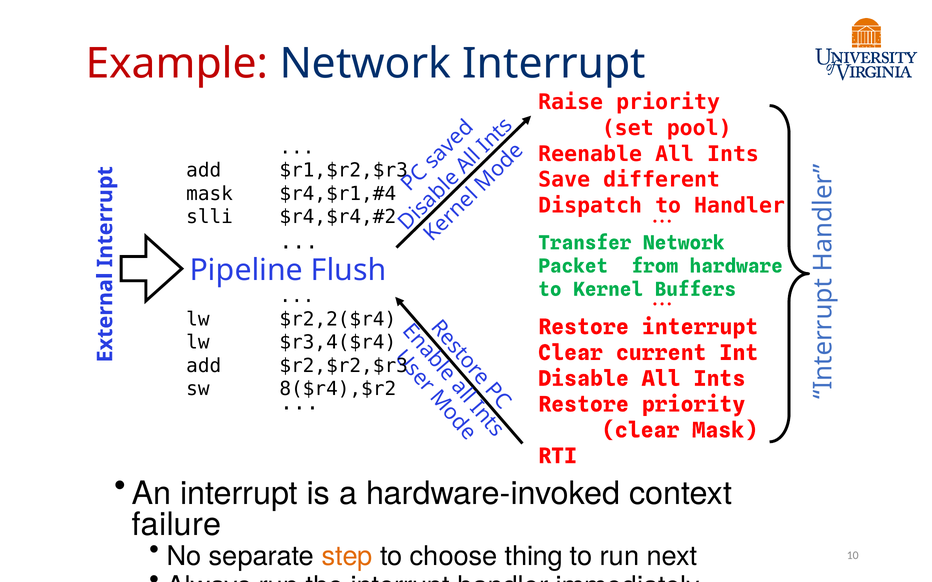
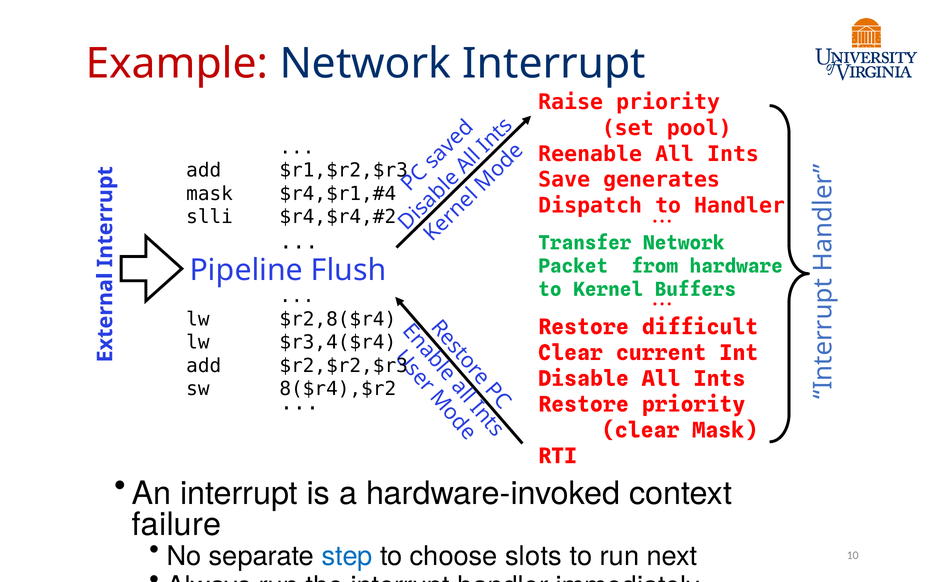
different: different -> generates (662, 180)
$r2,2($r4: $r2,2($r4 -> $r2,8($r4 (338, 319)
Restore interrupt: interrupt -> difficult (700, 327)
step colour: orange -> blue (347, 557)
thing: thing -> slots (534, 557)
